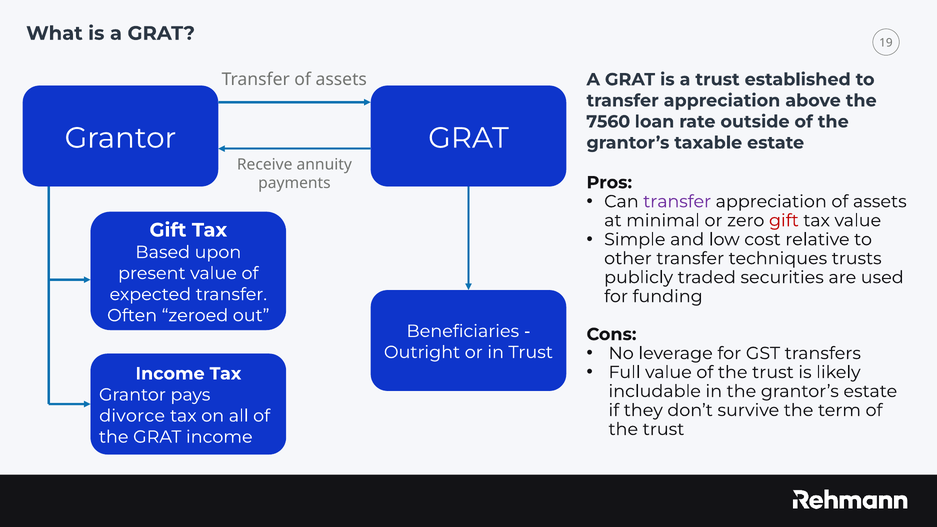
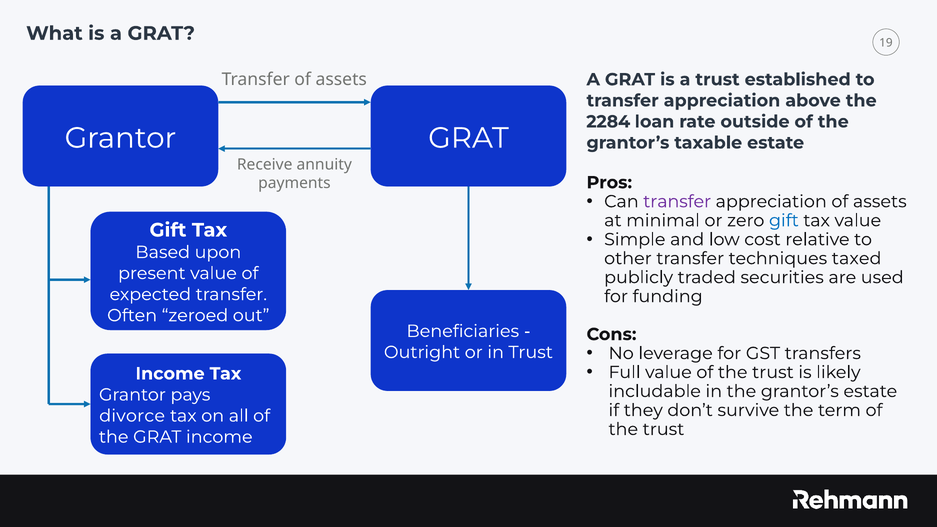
7560: 7560 -> 2284 (608, 122)
gift colour: red -> blue (784, 221)
trusts: trusts -> taxed (857, 259)
